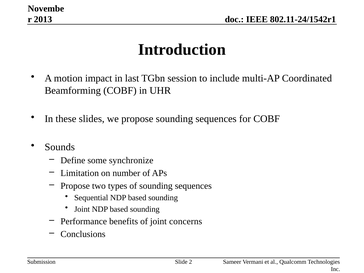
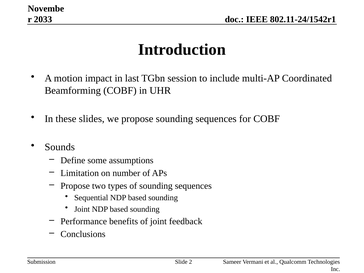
2013: 2013 -> 2033 (43, 19)
synchronize: synchronize -> assumptions (131, 160)
concerns: concerns -> feedback (186, 221)
